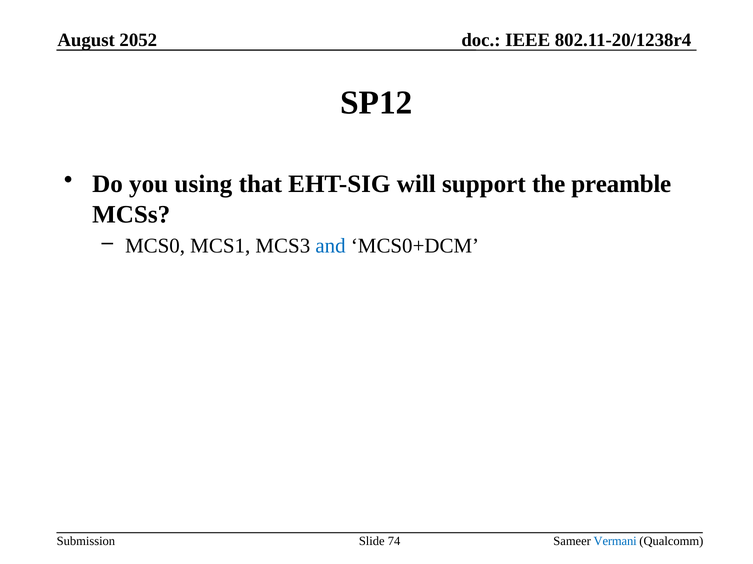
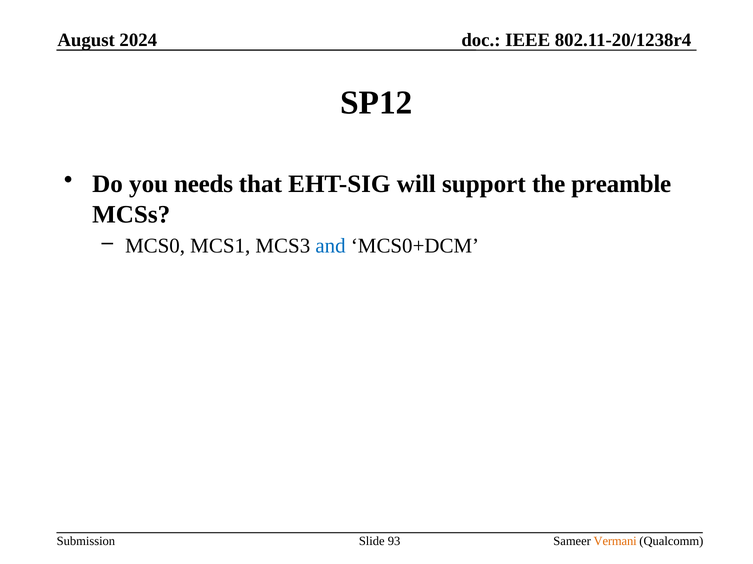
2052: 2052 -> 2024 (138, 40)
using: using -> needs (204, 184)
74: 74 -> 93 (394, 542)
Vermani colour: blue -> orange (615, 542)
